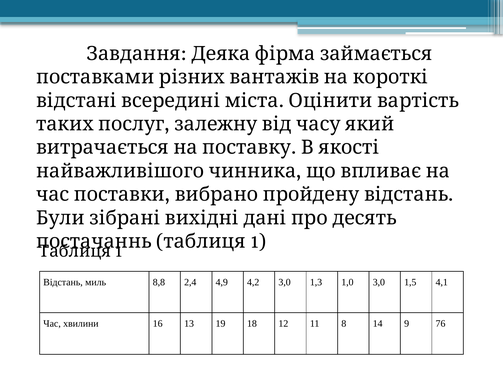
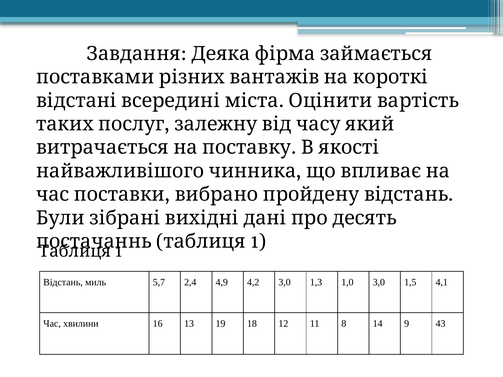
8,8: 8,8 -> 5,7 (159, 282)
76: 76 -> 43 (441, 324)
